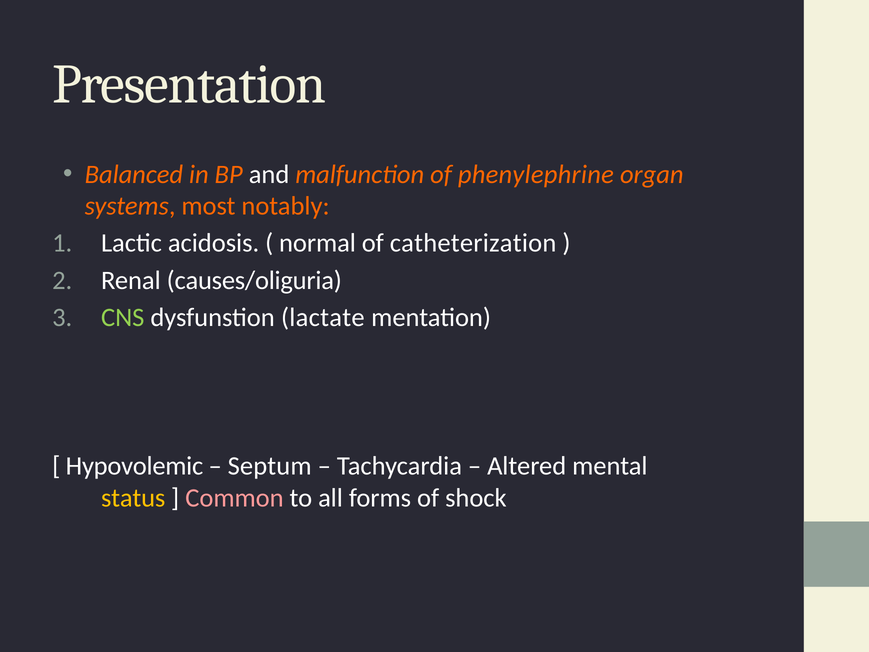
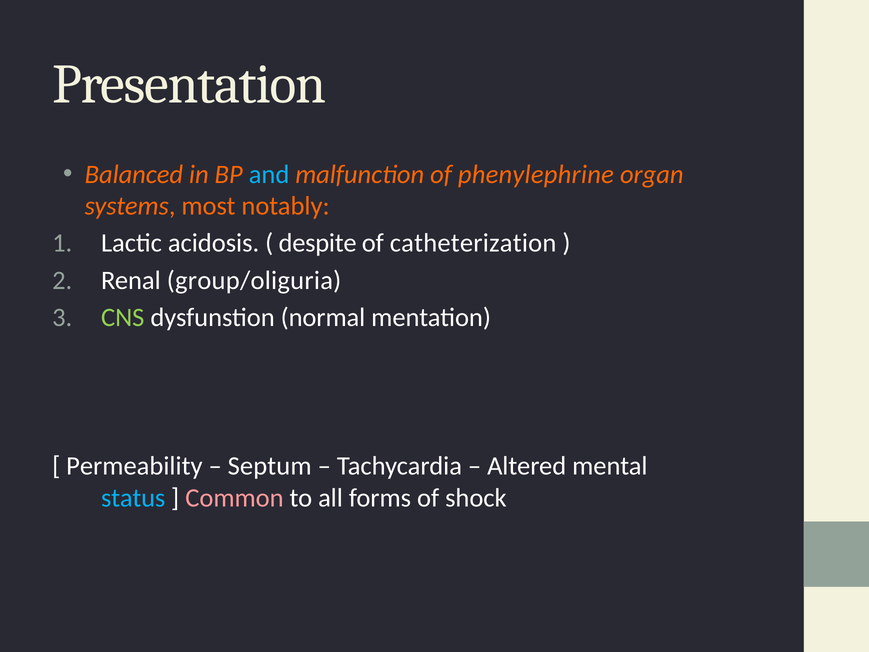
and colour: white -> light blue (269, 174)
normal: normal -> despite (318, 243)
causes/oliguria: causes/oliguria -> group/oliguria (254, 280)
lactate: lactate -> normal (323, 317)
Hypovolemic: Hypovolemic -> Permeability (134, 466)
status colour: yellow -> light blue (133, 498)
